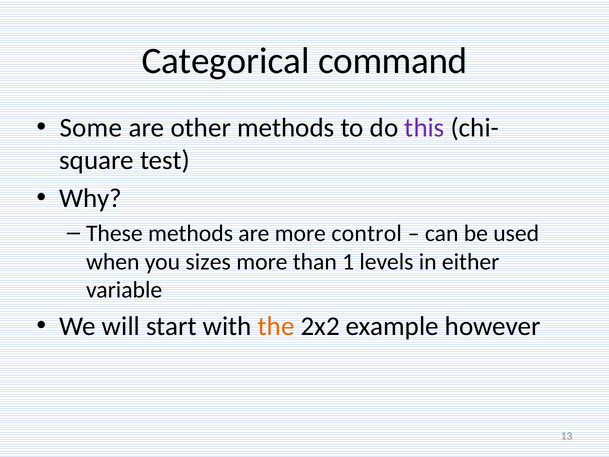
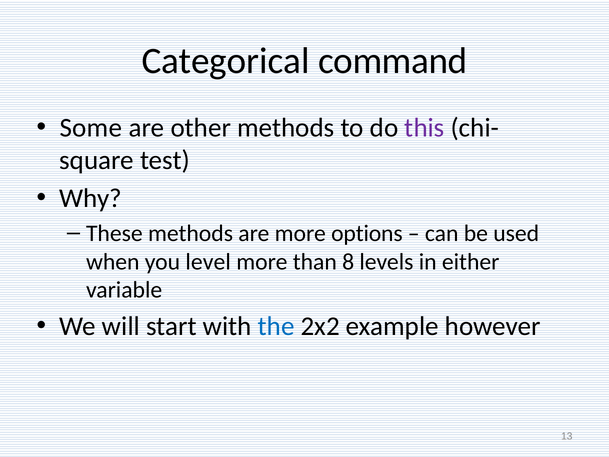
control: control -> options (367, 233)
sizes: sizes -> level (208, 262)
1: 1 -> 8 (348, 262)
the colour: orange -> blue (276, 326)
